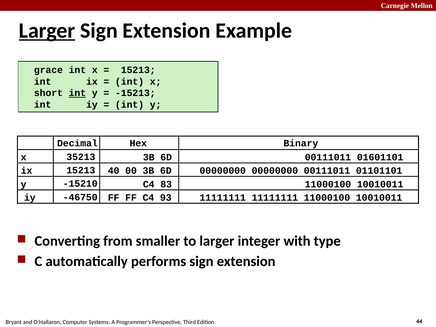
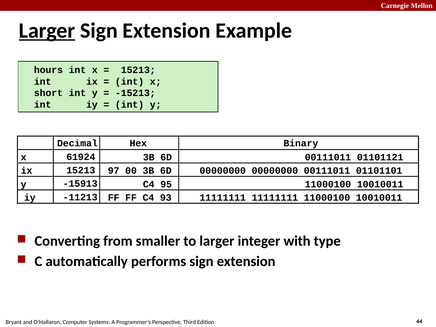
grace: grace -> hours (48, 70)
int underline: present -> none (77, 93)
35213: 35213 -> 61924 (81, 157)
01601101: 01601101 -> 01101121 (380, 157)
40: 40 -> 97 (114, 171)
-15210: -15210 -> -15913 (80, 184)
83: 83 -> 95 (166, 184)
-46750: -46750 -> -11213 (80, 197)
